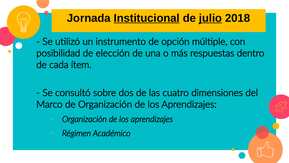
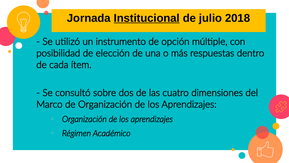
julio underline: present -> none (211, 18)
